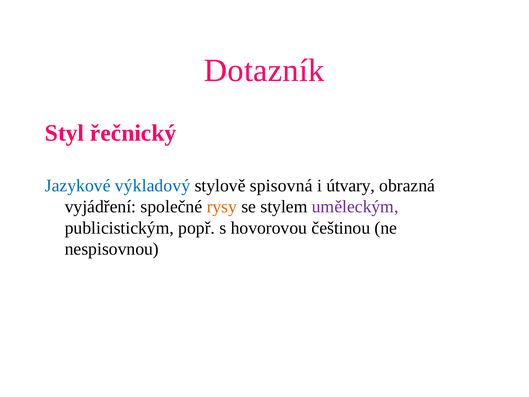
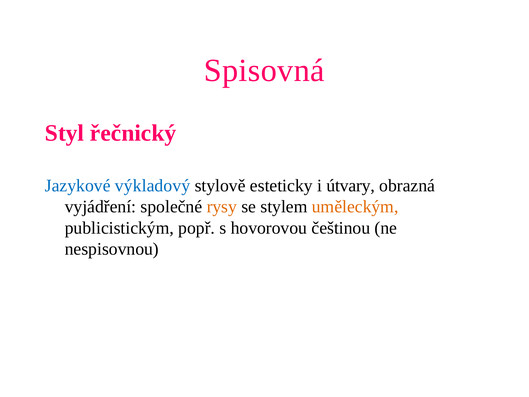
Dotazník: Dotazník -> Spisovná (264, 71)
spisovná: spisovná -> esteticky (281, 185)
uměleckým colour: purple -> orange (355, 207)
